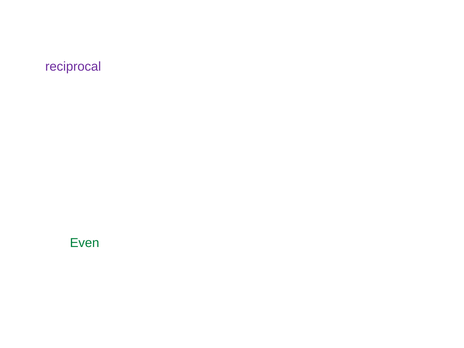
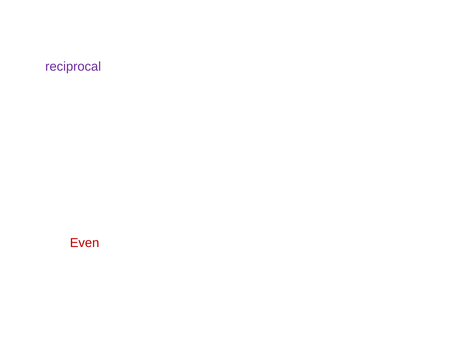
Even colour: green -> red (85, 243)
